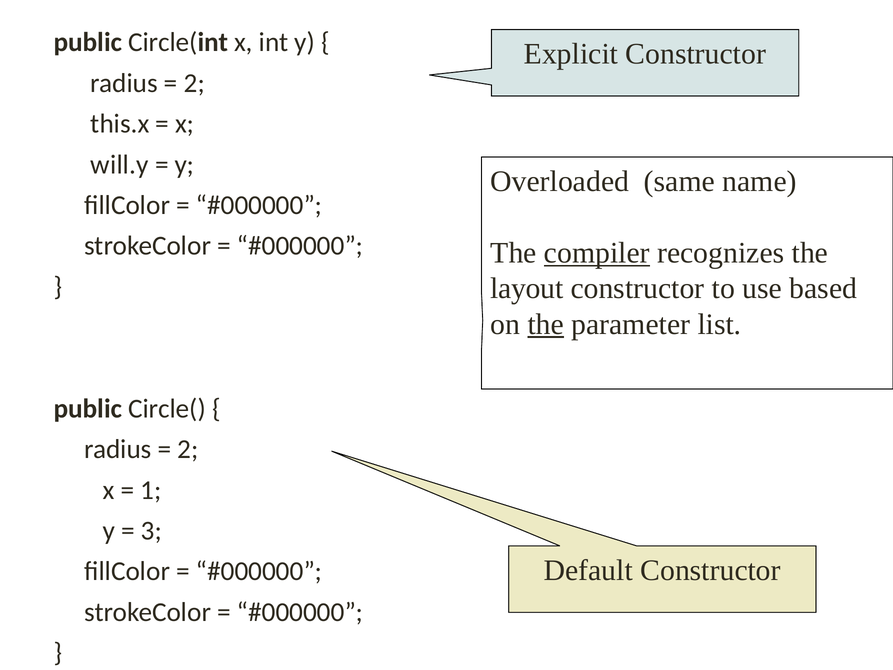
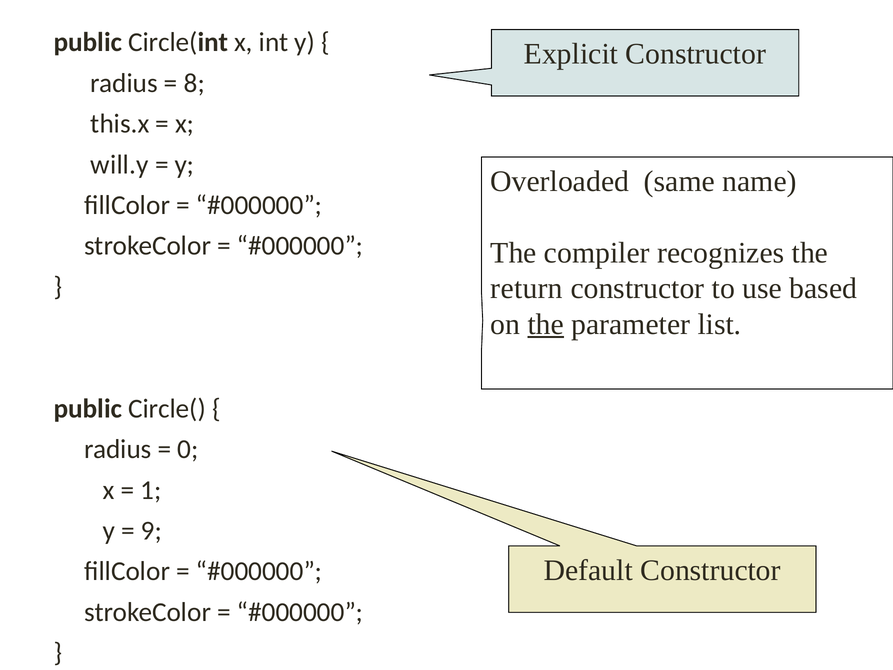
2: 2 -> 8 (194, 83)
compiler underline: present -> none (597, 253)
layout: layout -> return (527, 288)
2: 2 -> 0 (188, 449)
3: 3 -> 9 (151, 531)
